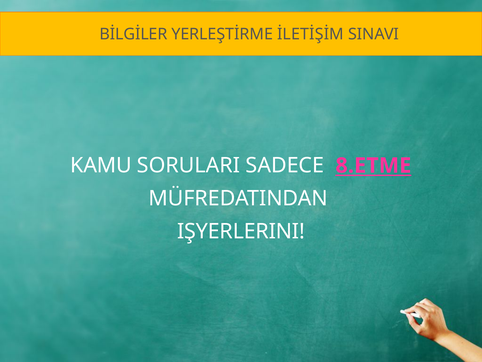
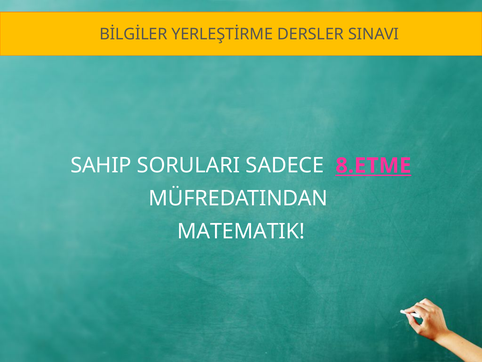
İLETİŞİM: İLETİŞİM -> DERSLER (311, 34)
KAMU: KAMU -> SAHIP (101, 165)
IŞYERLERINI: IŞYERLERINI -> MATEMATIK (241, 231)
